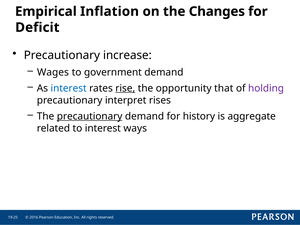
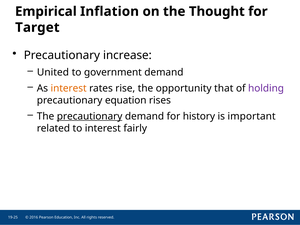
Changes: Changes -> Thought (217, 11)
Deficit: Deficit -> Target (37, 27)
Wages: Wages -> United (53, 72)
interest colour: blue -> orange (69, 88)
rise underline: present -> none (125, 88)
interpret: interpret -> equation (126, 100)
aggregate: aggregate -> important (252, 116)
ways: ways -> fairly (135, 128)
